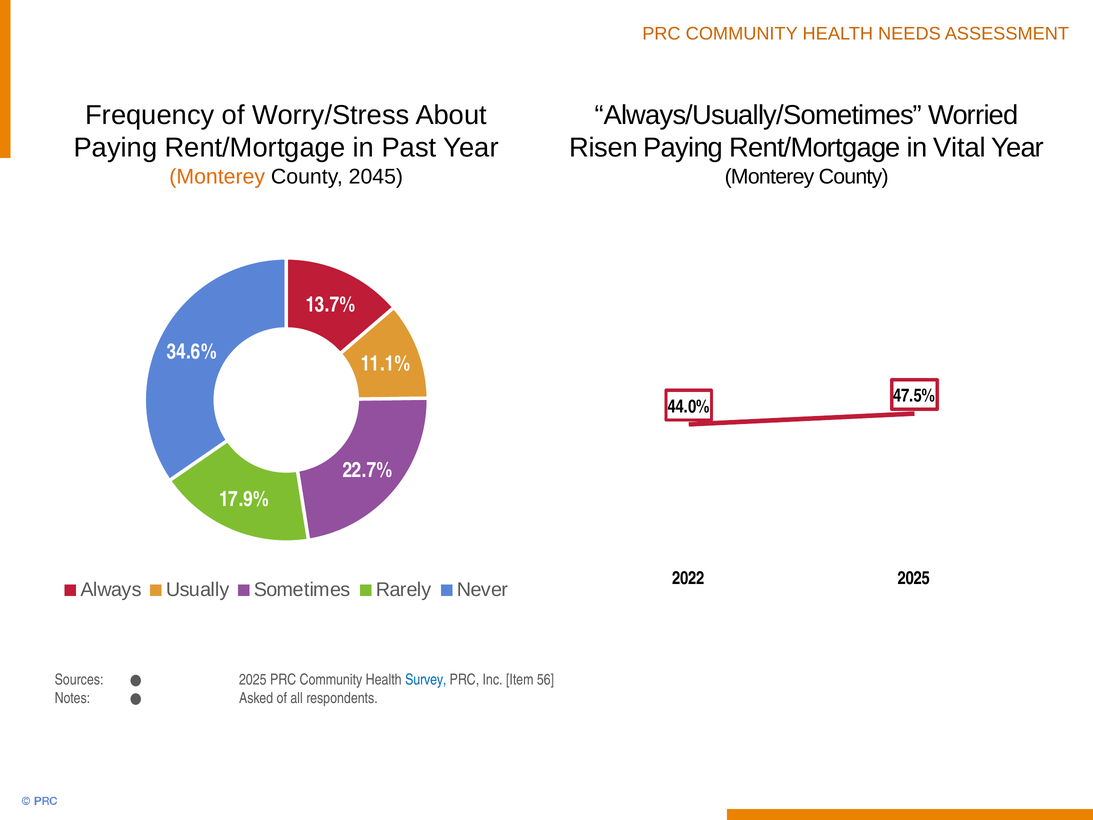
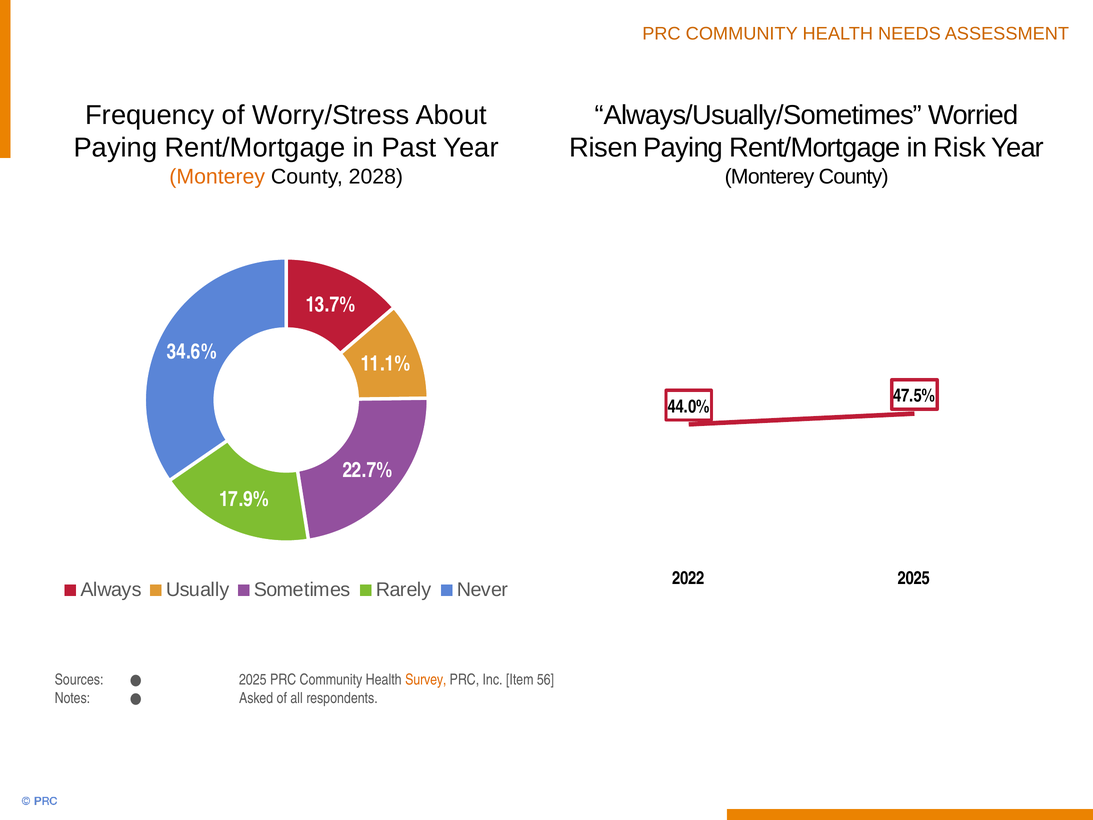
Vital: Vital -> Risk (960, 148)
2045: 2045 -> 2028 (376, 176)
Survey colour: blue -> orange (426, 680)
